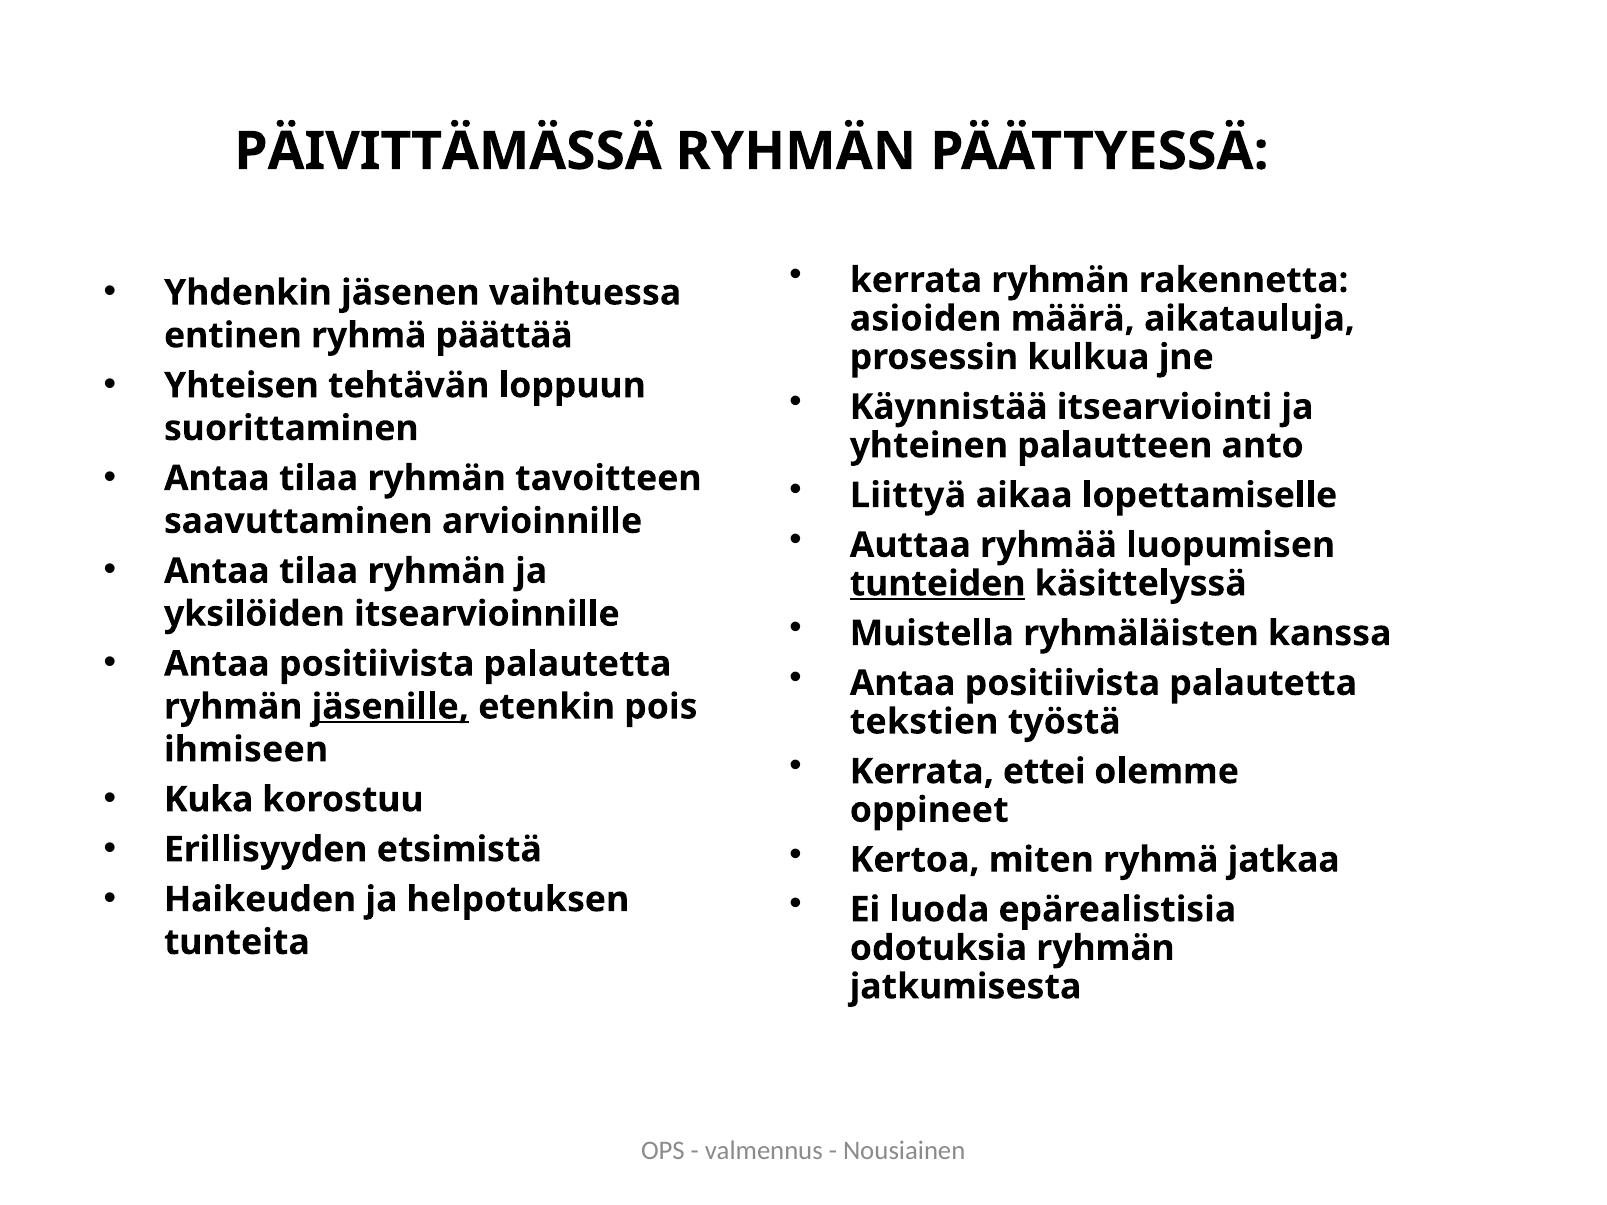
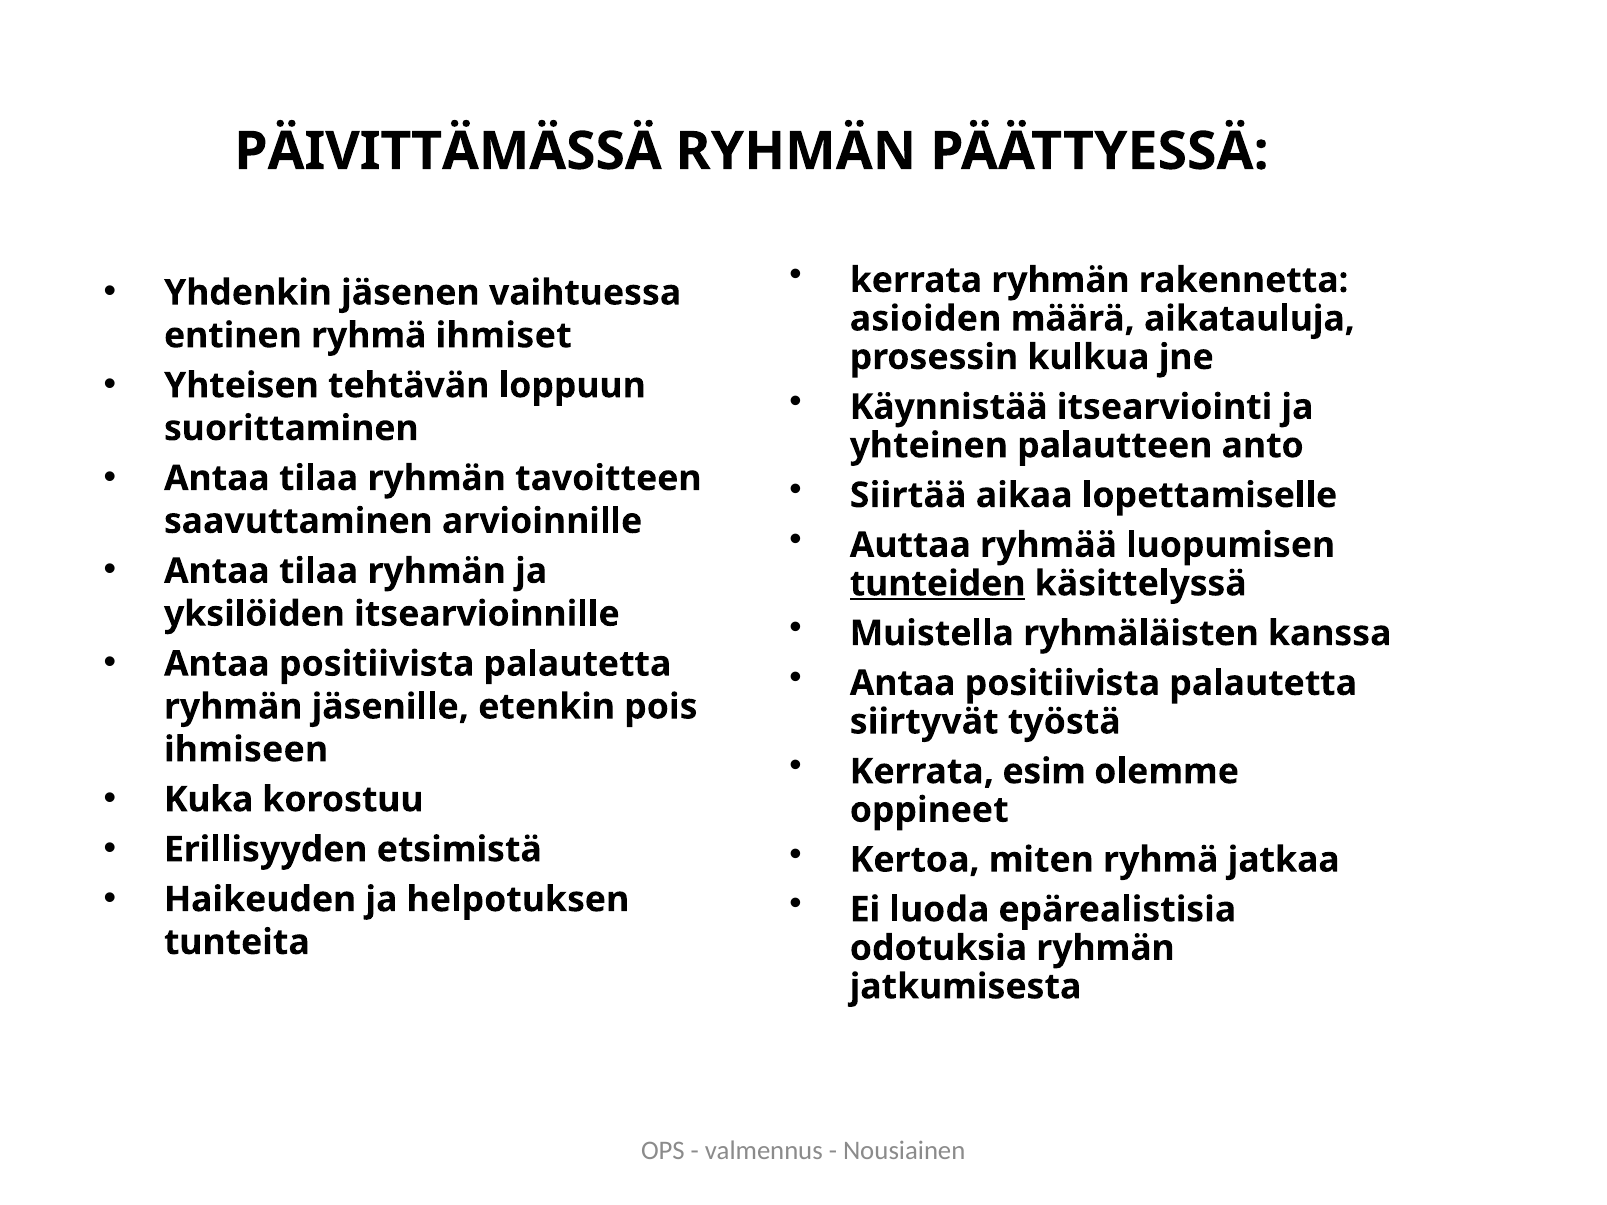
päättää: päättää -> ihmiset (504, 336)
Liittyä: Liittyä -> Siirtää (908, 495)
jäsenille underline: present -> none (390, 707)
tekstien: tekstien -> siirtyvät (924, 722)
ettei: ettei -> esim (1044, 772)
